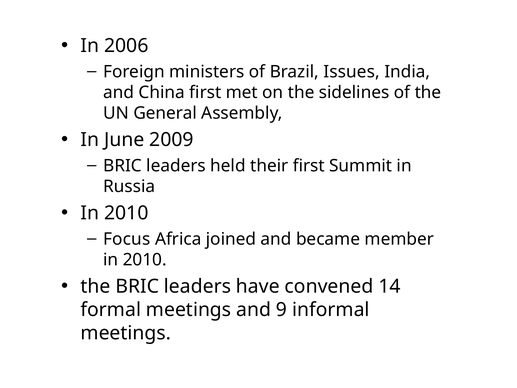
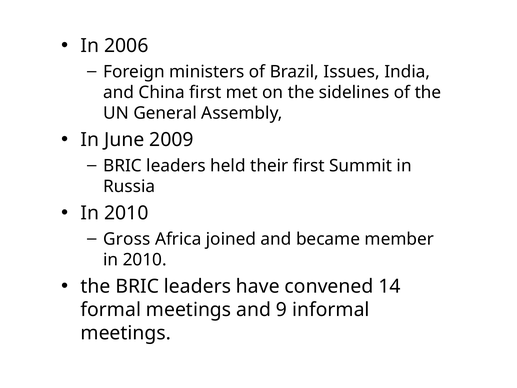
Focus: Focus -> Gross (127, 239)
